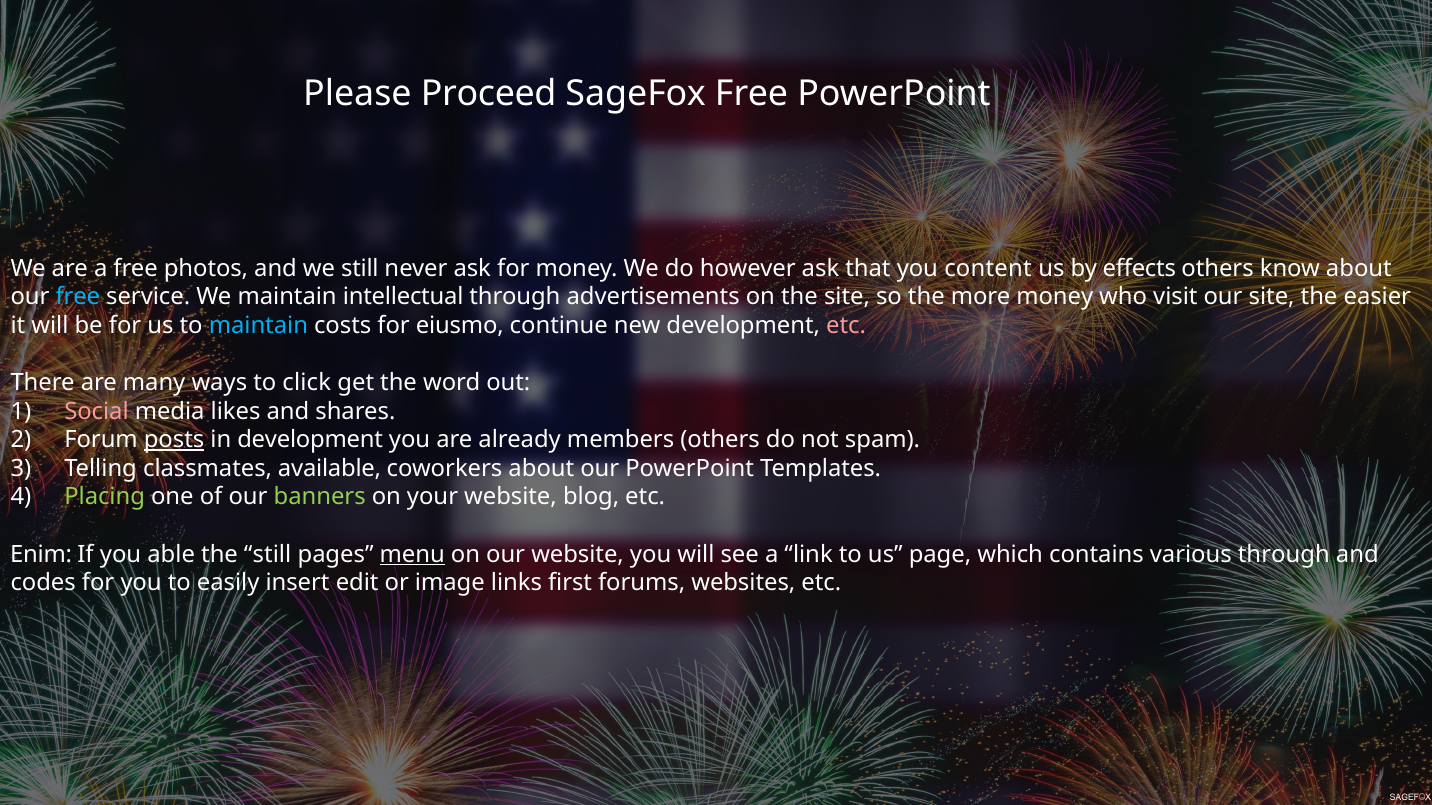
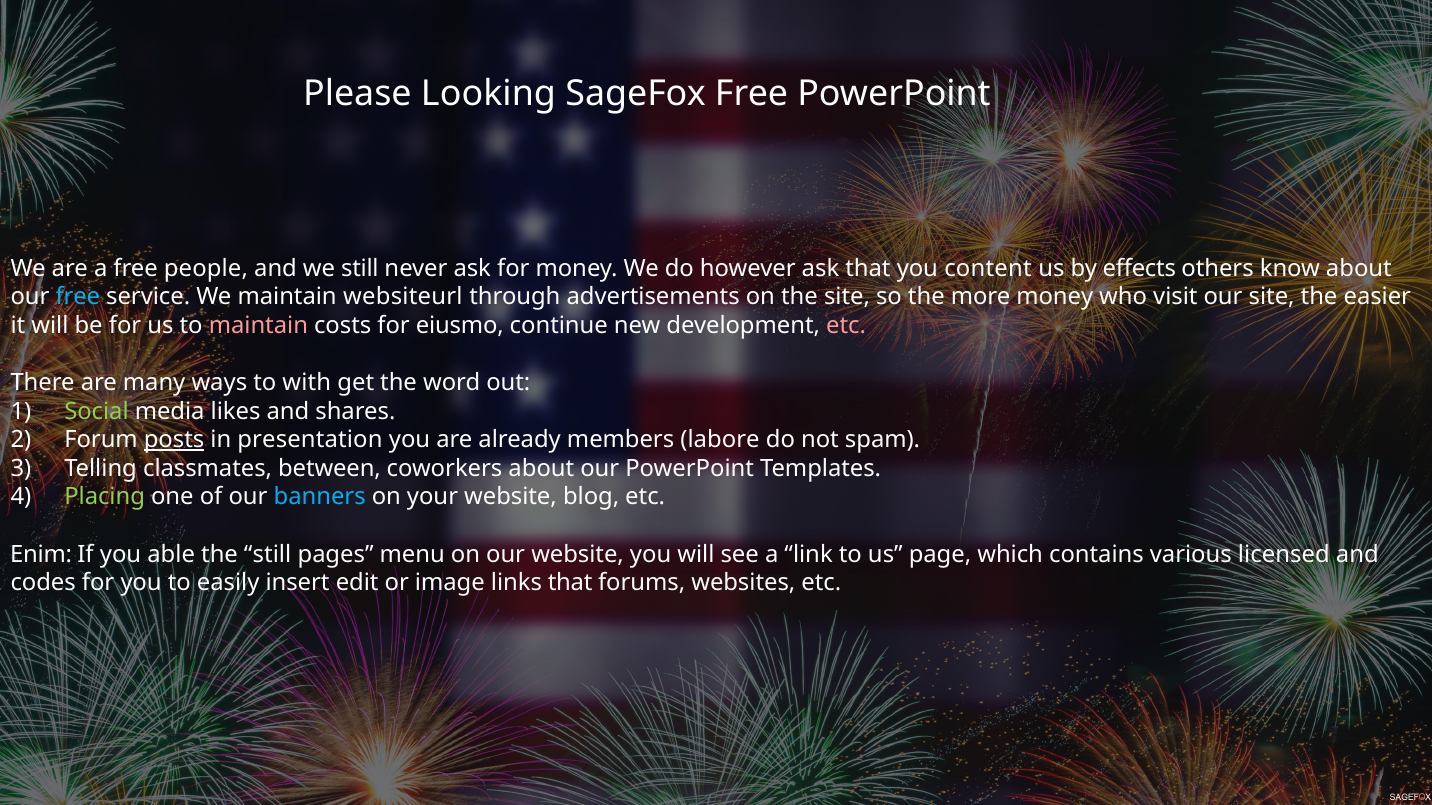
Proceed: Proceed -> Looking (488, 94)
photos: photos -> people (206, 268)
intellectual: intellectual -> websiteurl (403, 297)
maintain colour: light blue -> pink (258, 326)
click: click -> with (307, 383)
Social colour: pink -> light green (97, 412)
in development: development -> presentation (310, 440)
members others: others -> labore (720, 440)
available: available -> between (329, 469)
banners colour: light green -> light blue (320, 497)
menu underline: present -> none (412, 555)
various through: through -> licensed (1284, 555)
links first: first -> that (570, 583)
